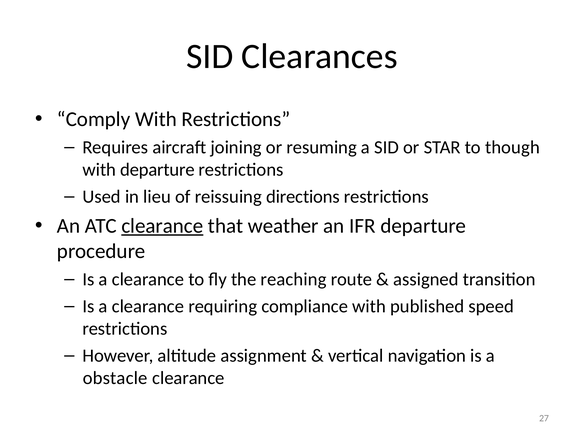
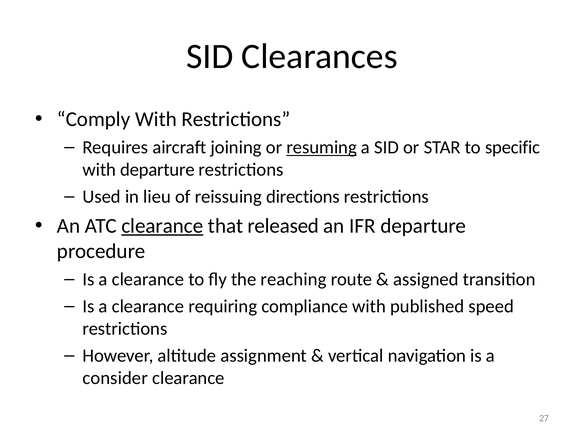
resuming underline: none -> present (322, 147)
though: though -> specific (513, 147)
weather: weather -> released (283, 226)
obstacle: obstacle -> consider (115, 378)
